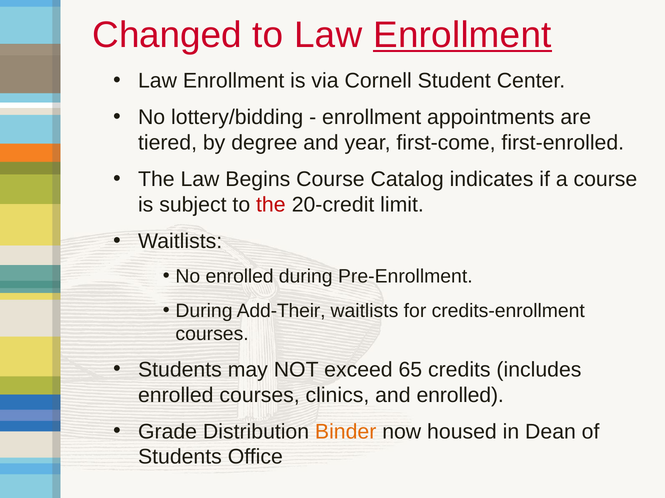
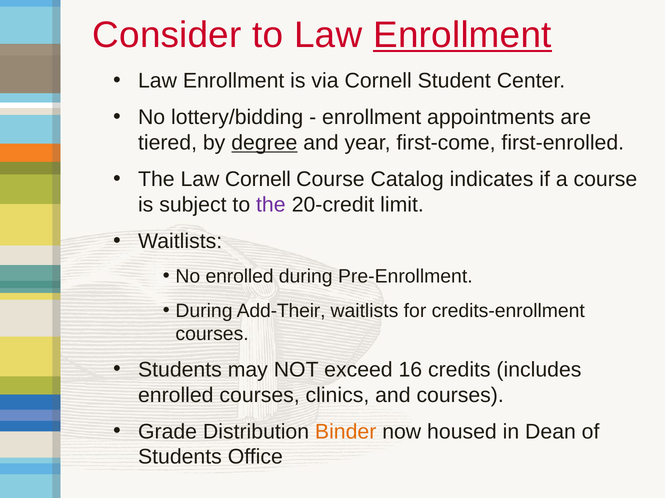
Changed: Changed -> Consider (167, 35)
degree underline: none -> present (264, 143)
Law Begins: Begins -> Cornell (258, 180)
the colour: red -> purple (271, 205)
65: 65 -> 16 (410, 370)
and enrolled: enrolled -> courses (460, 396)
